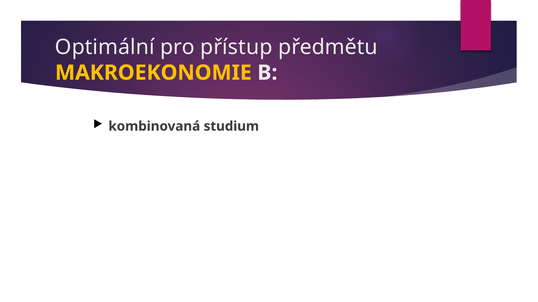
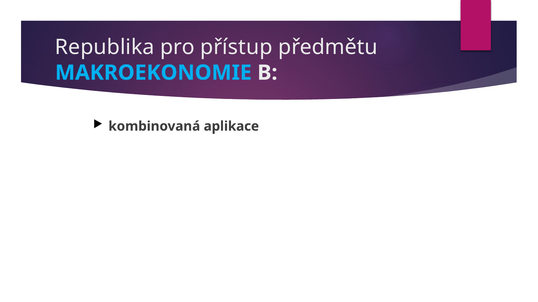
Optimální: Optimální -> Republika (105, 47)
MAKROEKONOMIE colour: yellow -> light blue (153, 73)
studium: studium -> aplikace (231, 126)
